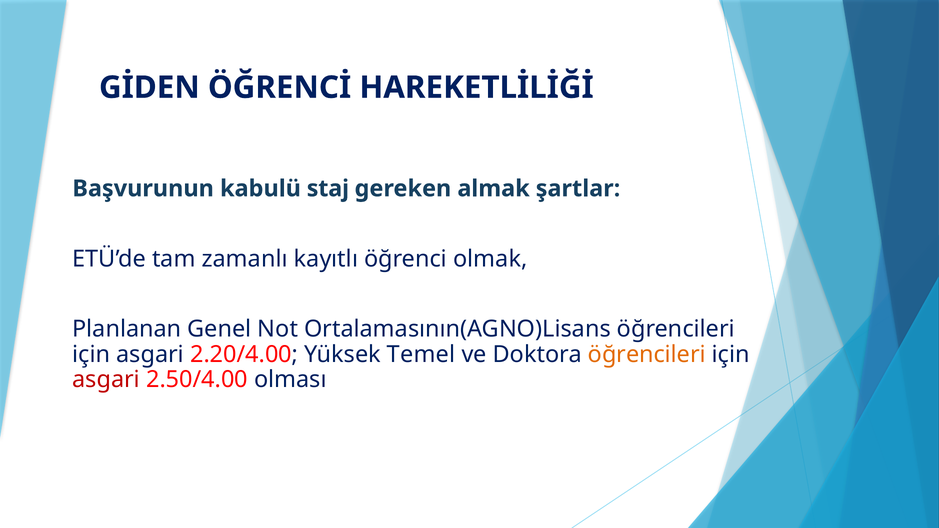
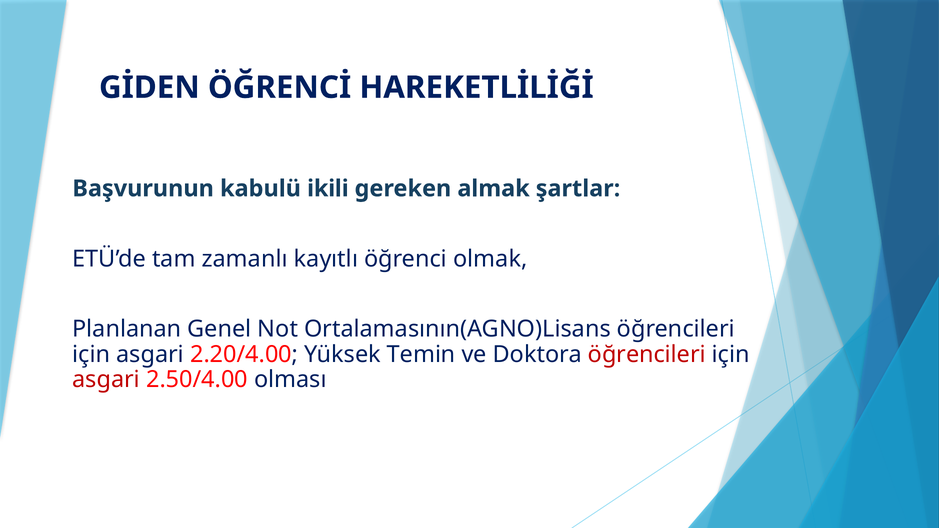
staj: staj -> ikili (328, 189)
Temel: Temel -> Temin (421, 354)
öğrencileri colour: orange -> red (647, 354)
